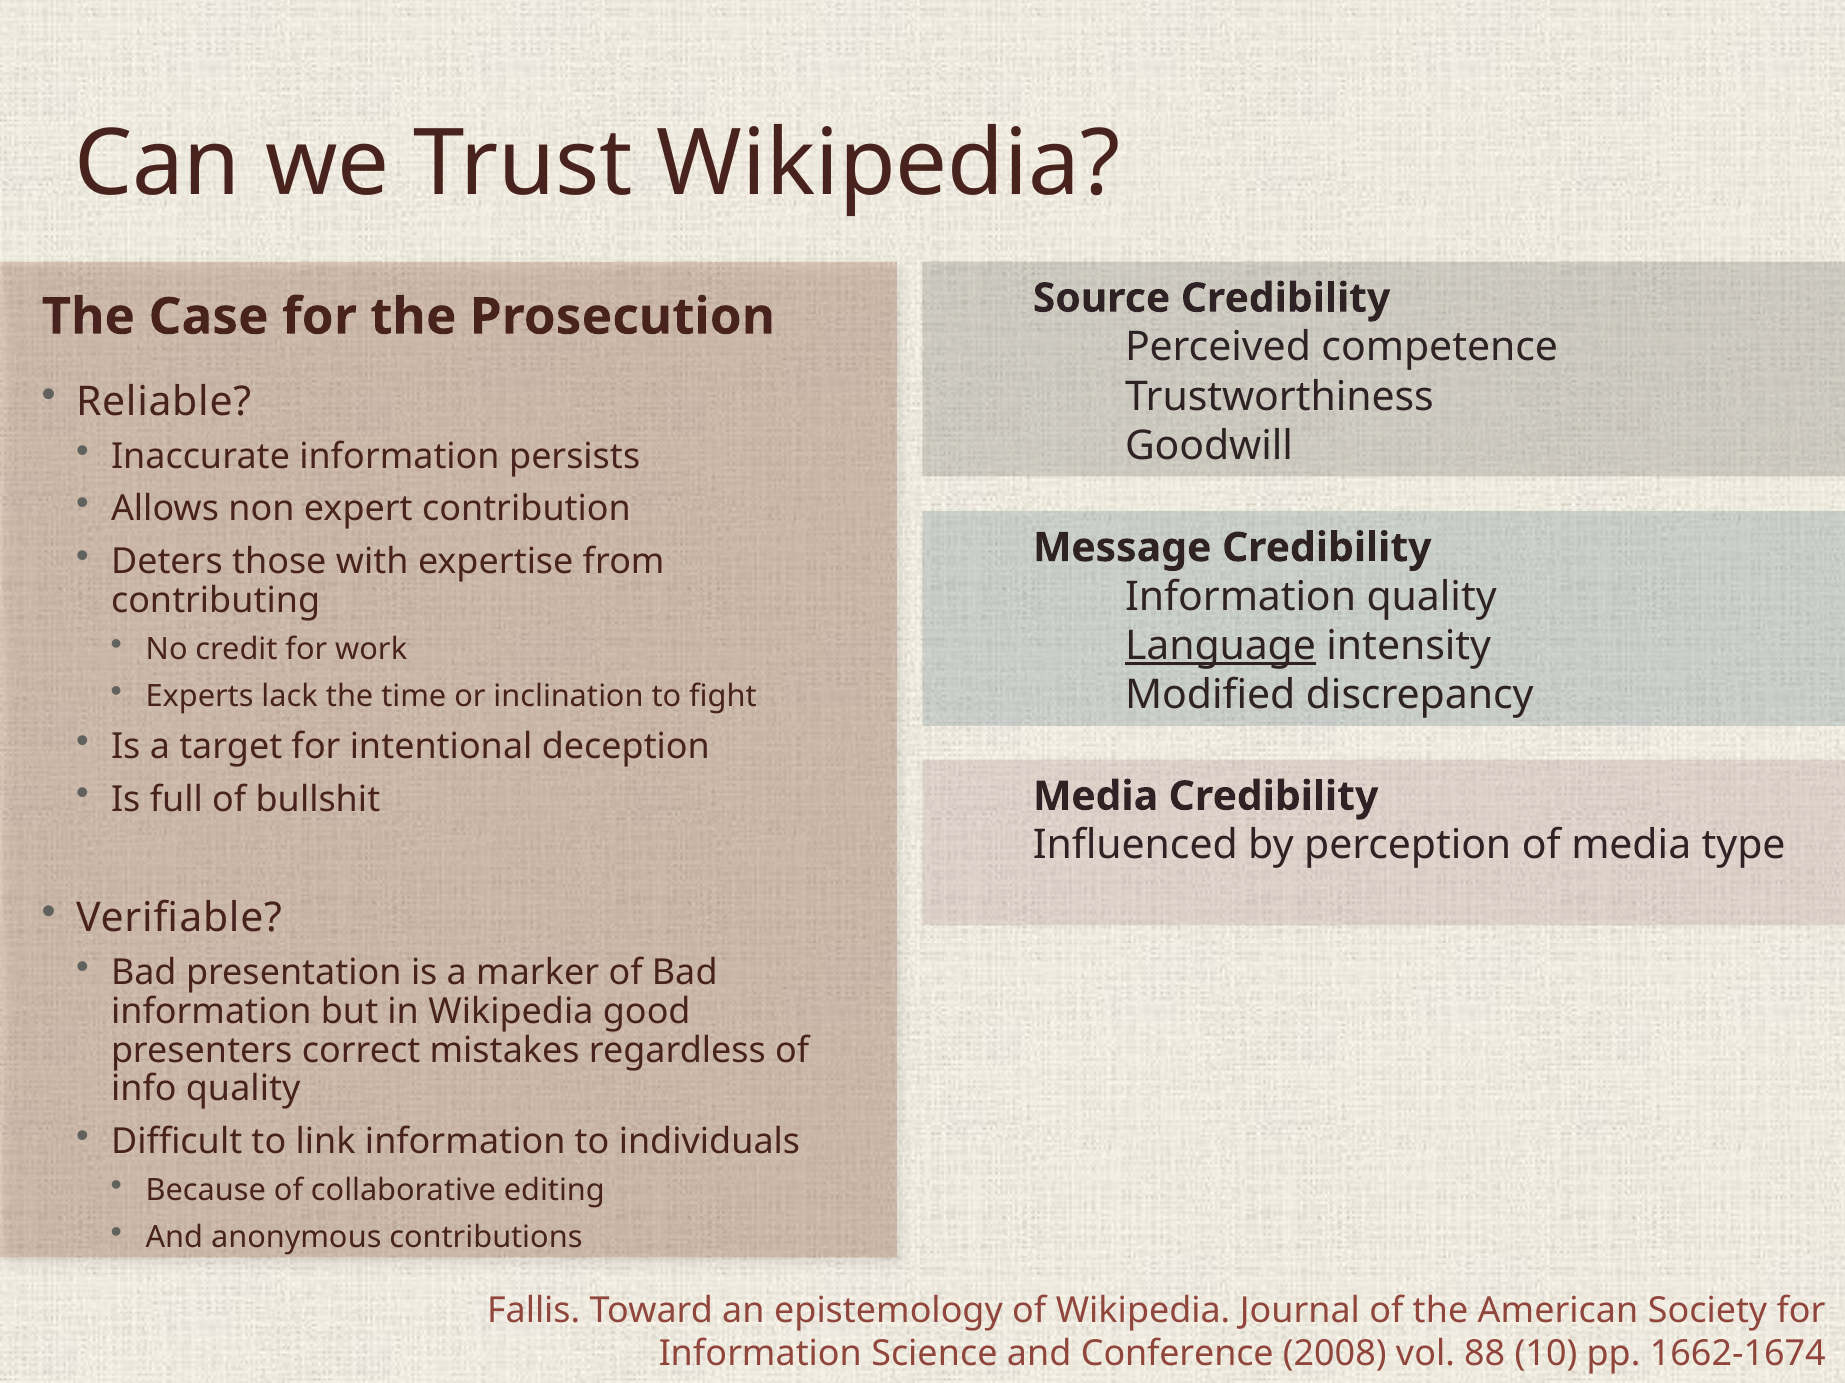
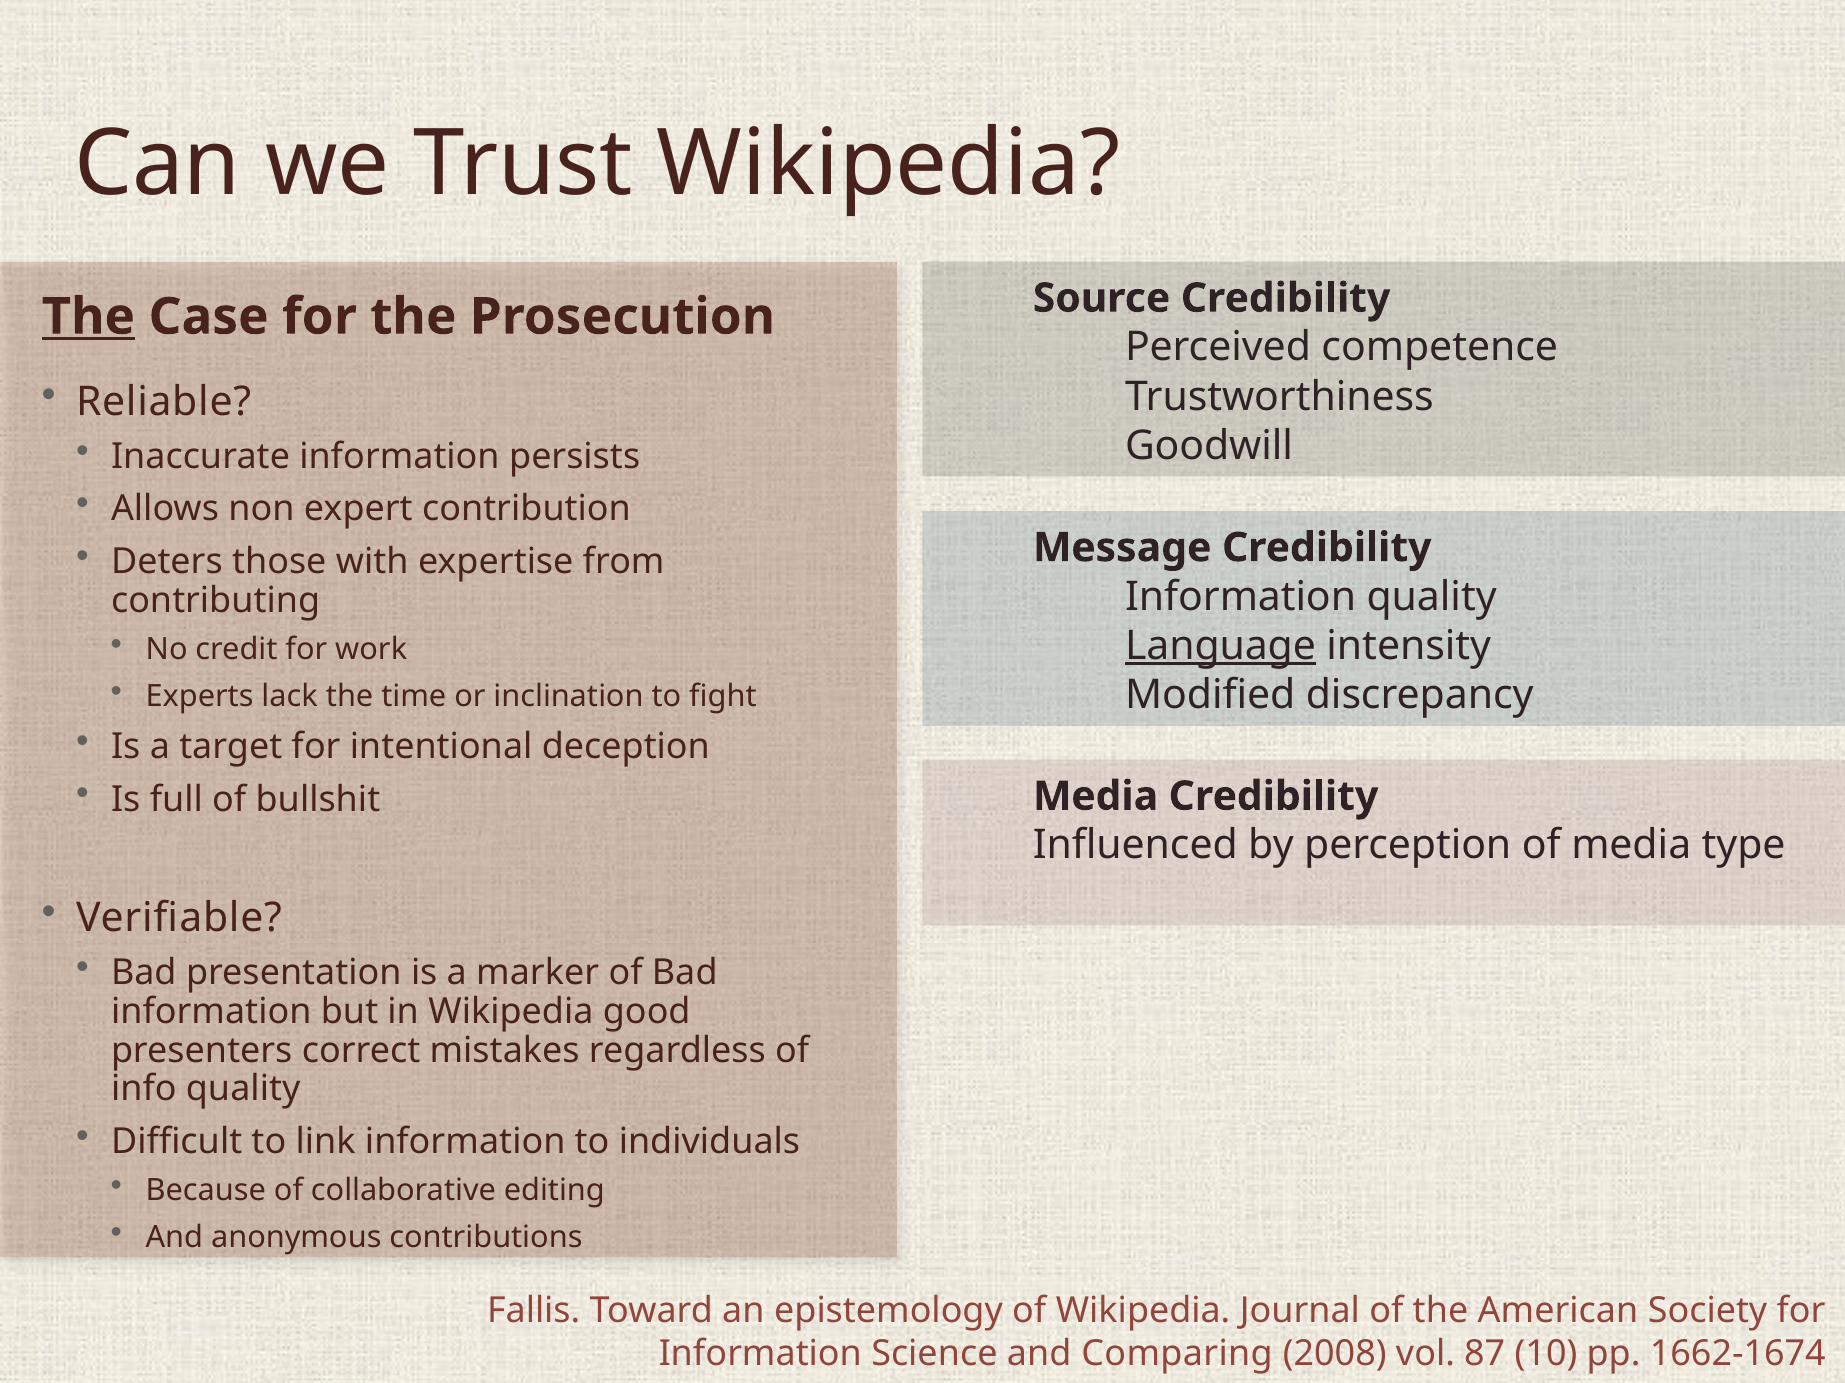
The underline: none -> present (88, 317)
Conference: Conference -> Comparing (1177, 1354)
88: 88 -> 87 (1485, 1354)
